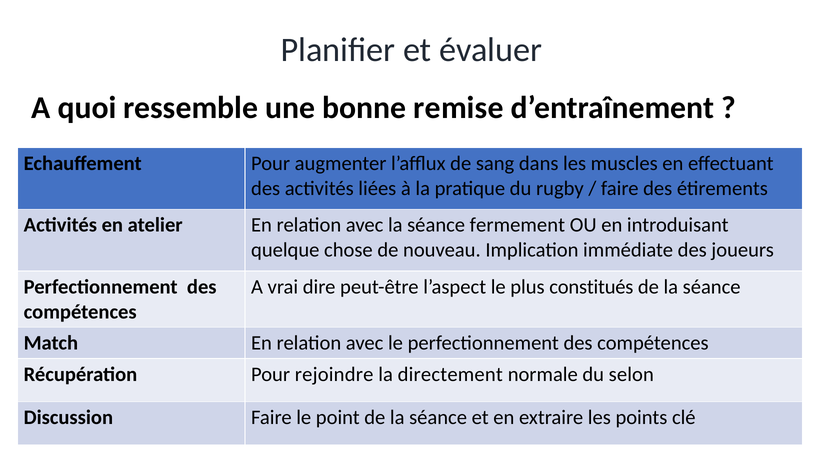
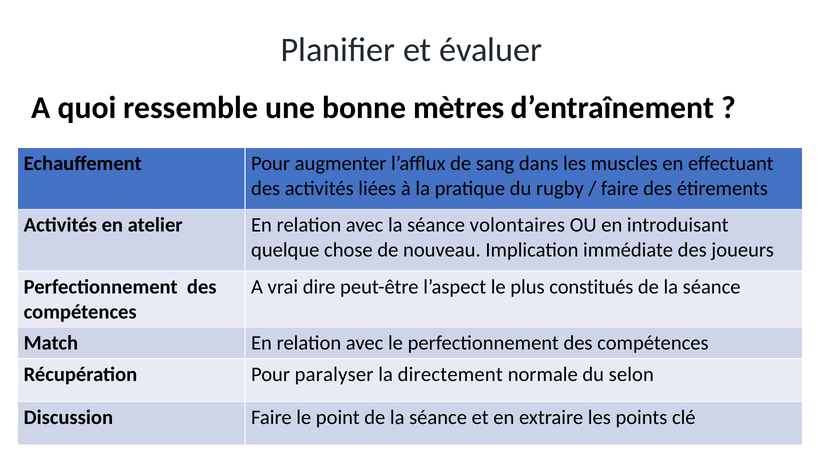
remise: remise -> mètres (459, 108)
fermement: fermement -> volontaires (517, 225)
rejoindre: rejoindre -> paralyser (334, 374)
